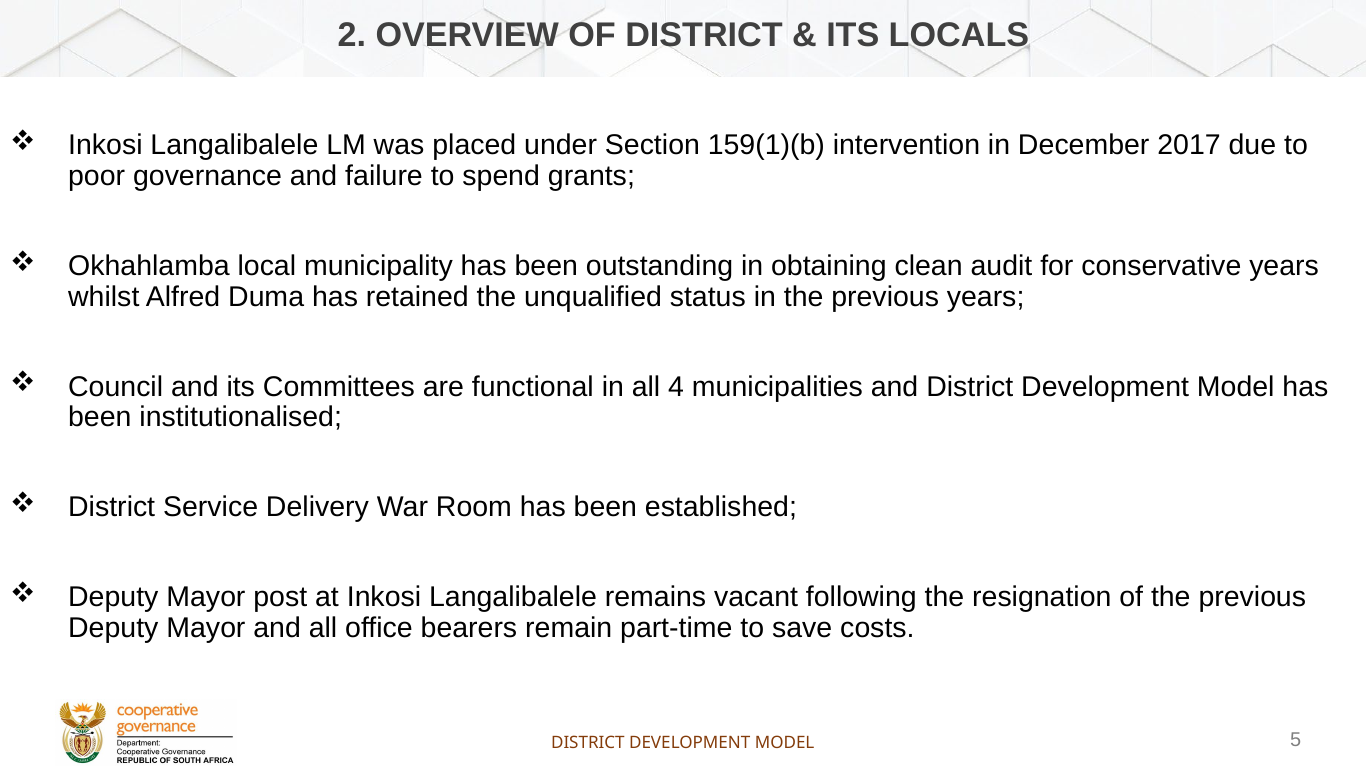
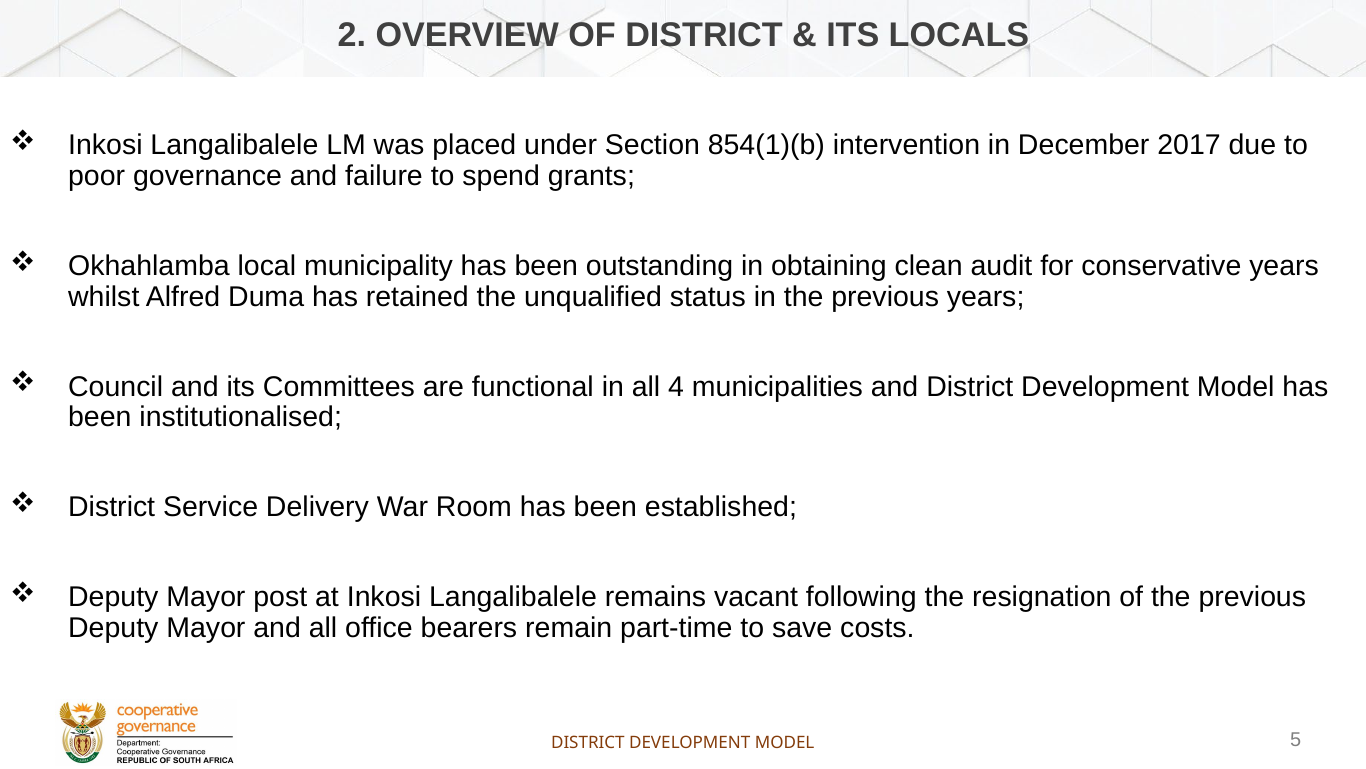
159(1)(b: 159(1)(b -> 854(1)(b (766, 145)
